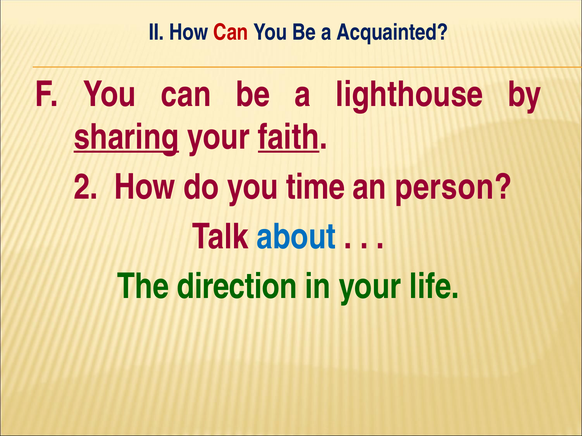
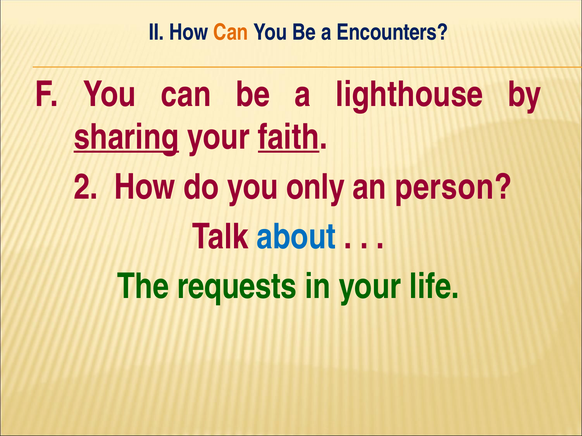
Can colour: red -> orange (231, 32)
Acquainted: Acquainted -> Encounters (392, 32)
time: time -> only (315, 187)
direction: direction -> requests (237, 287)
